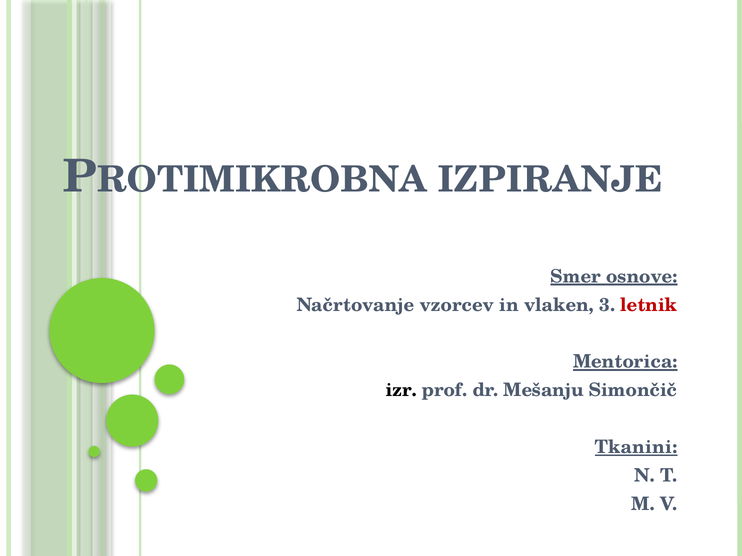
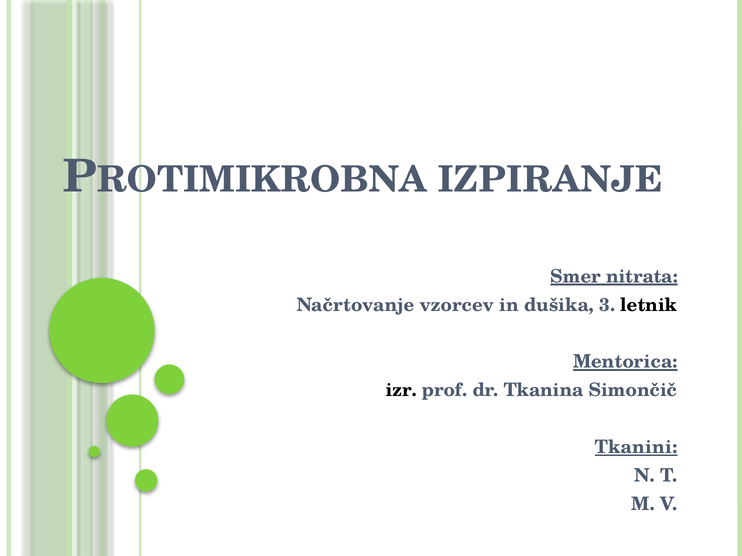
osnove: osnove -> nitrata (642, 277)
vlaken: vlaken -> dušika (559, 305)
letnik colour: red -> black (649, 305)
Mešanju: Mešanju -> Tkanina (544, 391)
